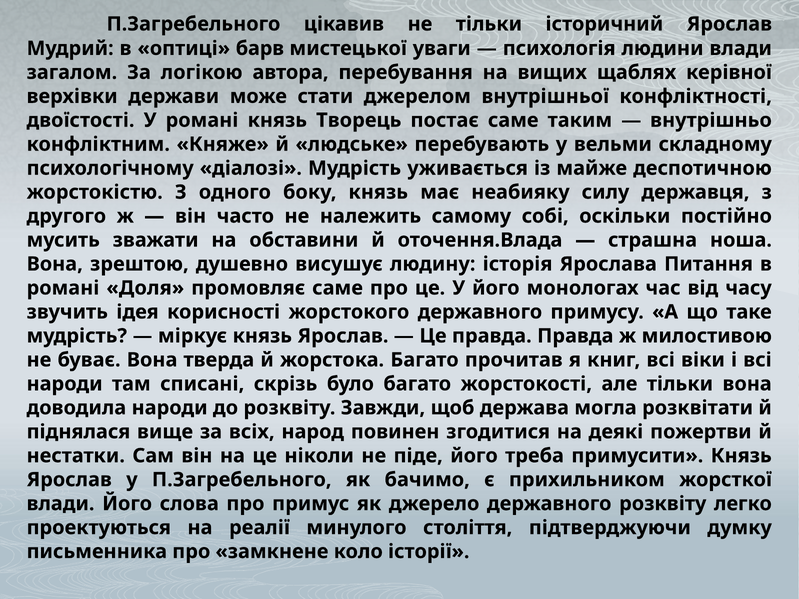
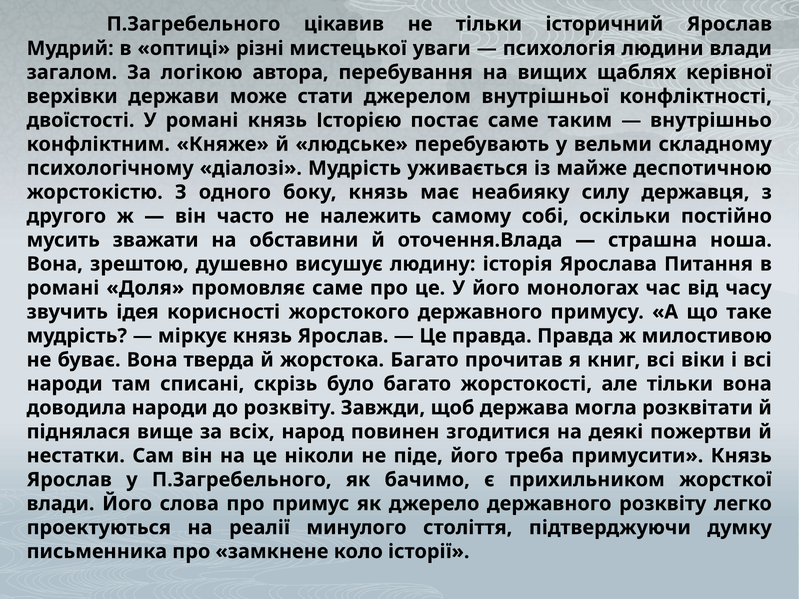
барв: барв -> різні (260, 48)
Творець: Творець -> Історією (359, 120)
